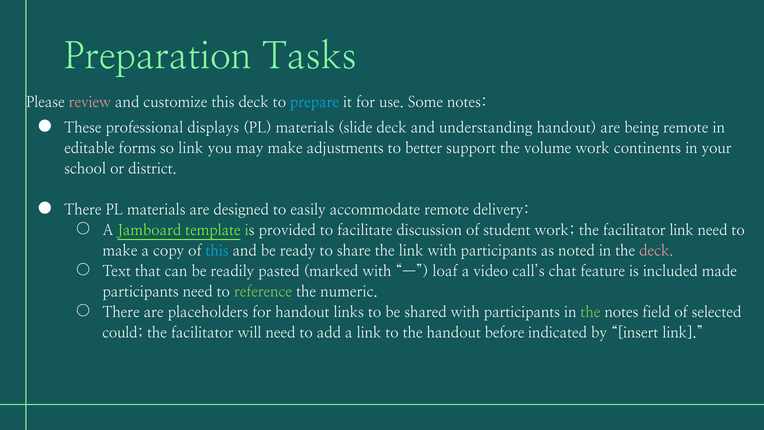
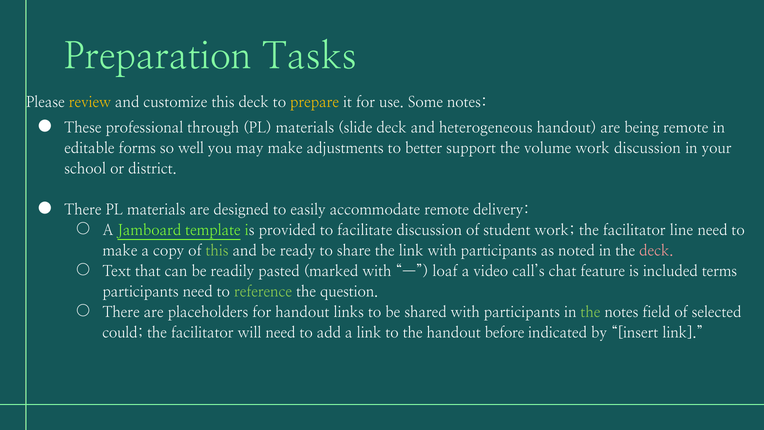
review colour: pink -> yellow (90, 102)
prepare colour: light blue -> yellow (315, 102)
displays: displays -> through (213, 128)
understanding: understanding -> heterogeneous (486, 128)
so link: link -> well (191, 148)
work continents: continents -> discussion (647, 148)
facilitator link: link -> line (681, 230)
this colour: light blue -> light green (217, 251)
made: made -> terms (720, 271)
numeric: numeric -> question (349, 292)
